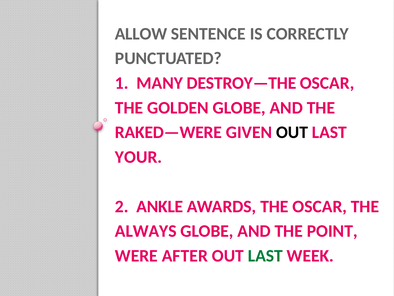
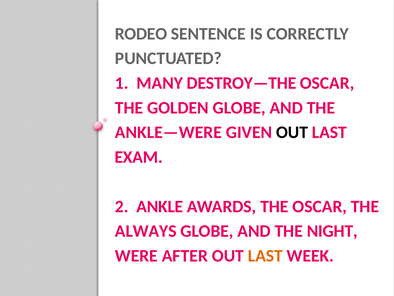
ALLOW: ALLOW -> RODEO (141, 34)
RAKED—WERE: RAKED—WERE -> ANKLE—WERE (168, 132)
YOUR: YOUR -> EXAM (139, 157)
POINT: POINT -> NIGHT (332, 231)
LAST colour: green -> orange (265, 255)
